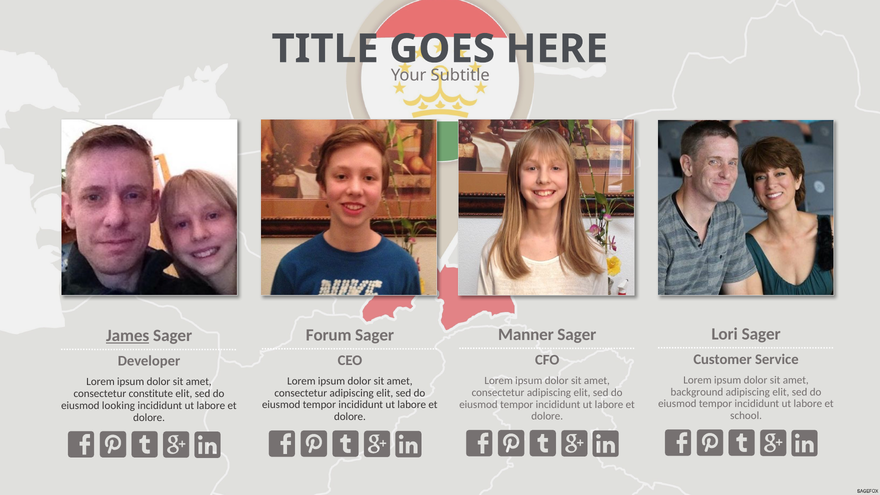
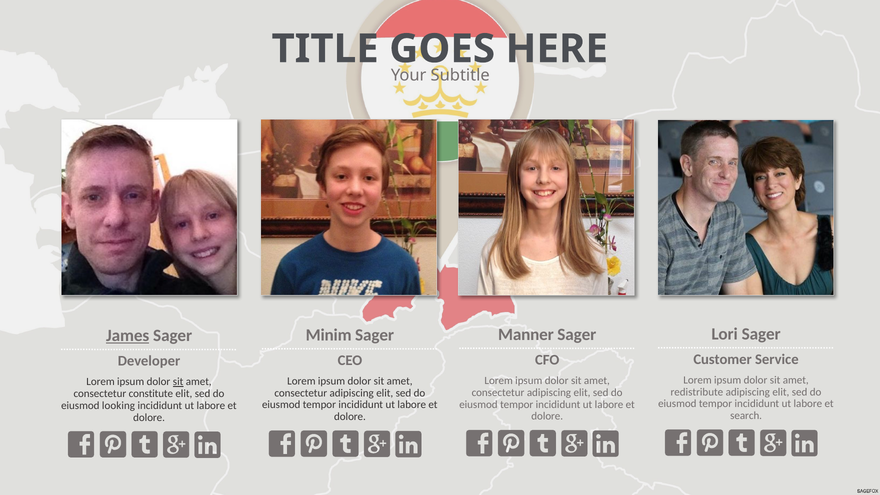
Forum: Forum -> Minim (329, 335)
sit underline: none -> present (178, 382)
background: background -> redistribute (697, 392)
school: school -> search (746, 416)
